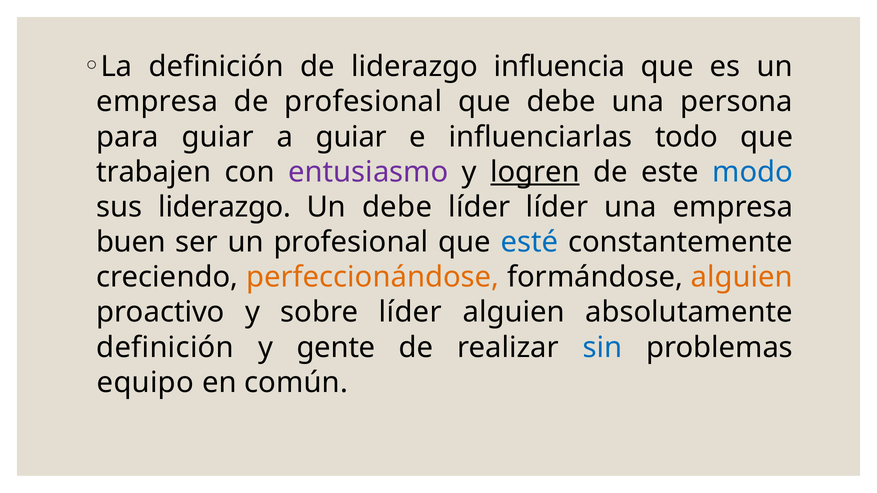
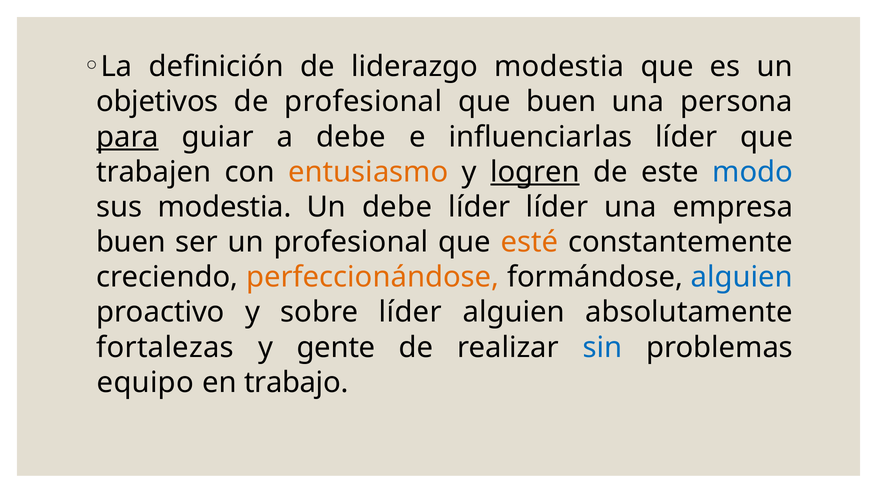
liderazgo influencia: influencia -> modestia (559, 67)
empresa: empresa -> objetivos (157, 102)
que debe: debe -> buen (561, 102)
para underline: none -> present (128, 137)
a guiar: guiar -> debe (351, 137)
influenciarlas todo: todo -> líder (686, 137)
entusiasmo colour: purple -> orange (368, 172)
sus liderazgo: liderazgo -> modestia (225, 207)
esté colour: blue -> orange (529, 242)
alguien colour: orange -> blue (742, 277)
definición: definición -> fortalezas (165, 348)
común: común -> trabajo (296, 383)
